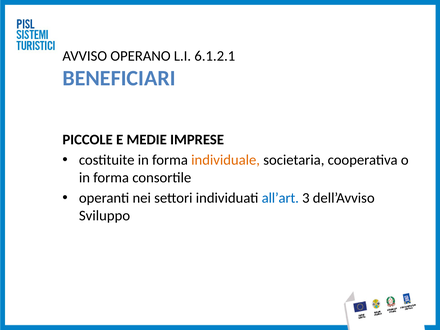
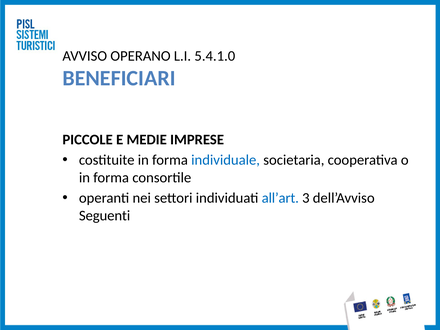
6.1.2.1: 6.1.2.1 -> 5.4.1.0 (215, 56)
individuale colour: orange -> blue (226, 160)
Sviluppo: Sviluppo -> Seguenti (105, 216)
